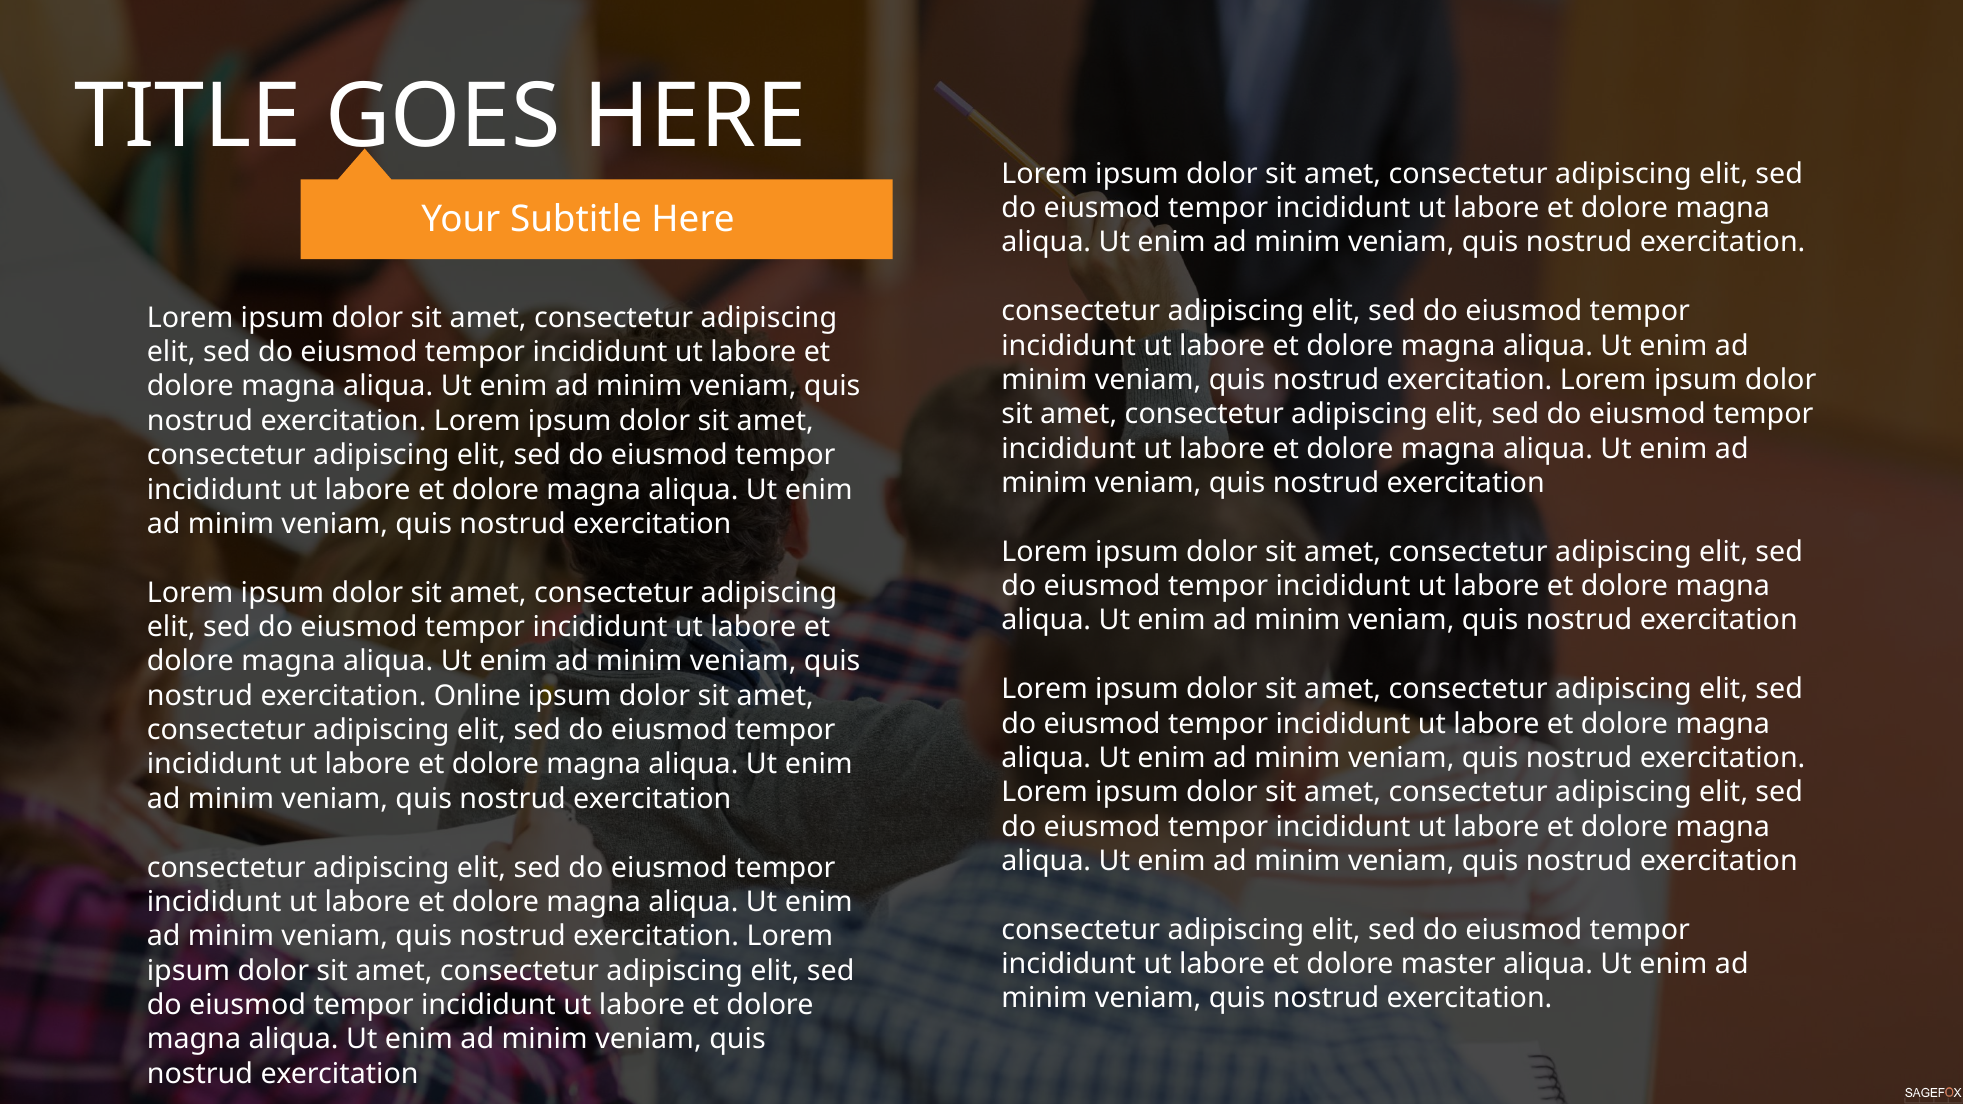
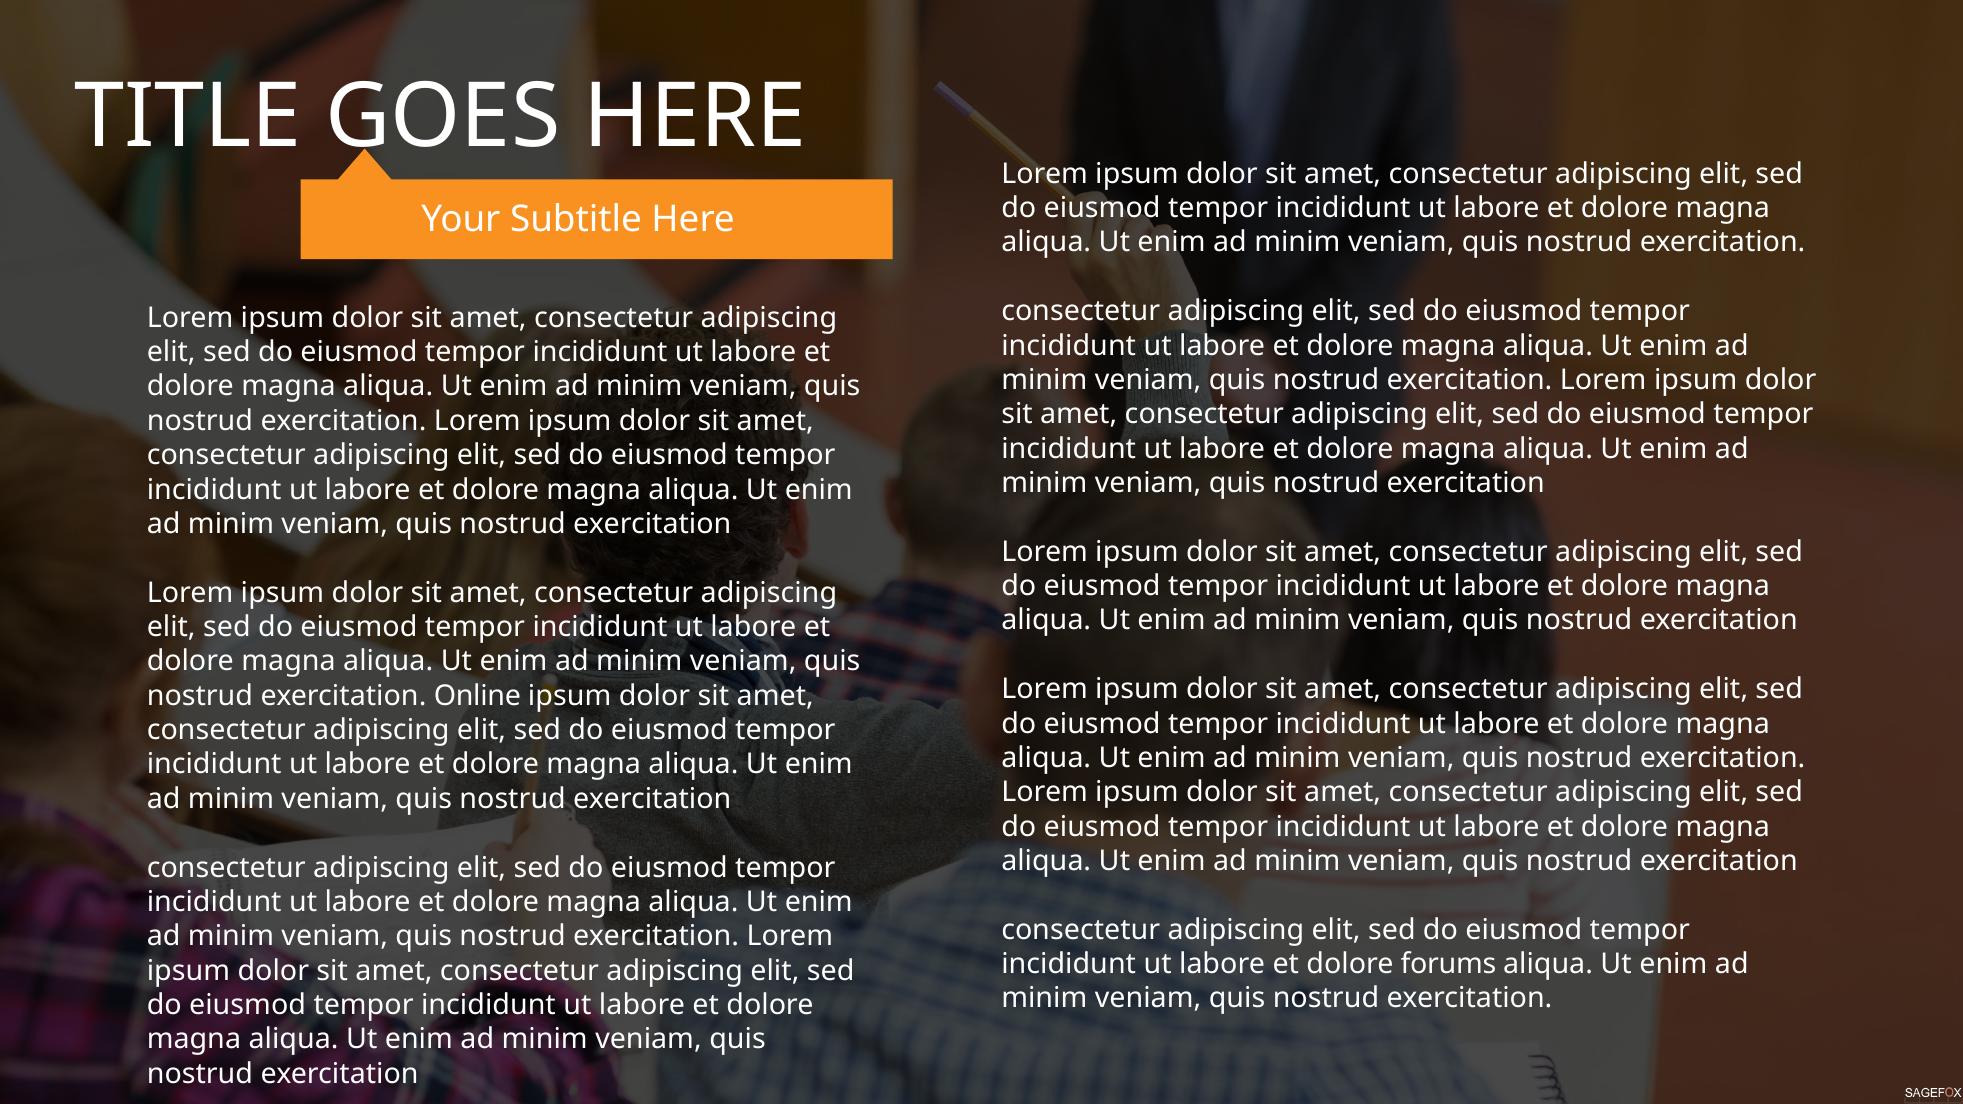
master: master -> forums (1448, 964)
